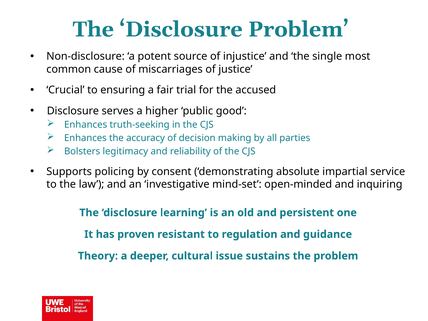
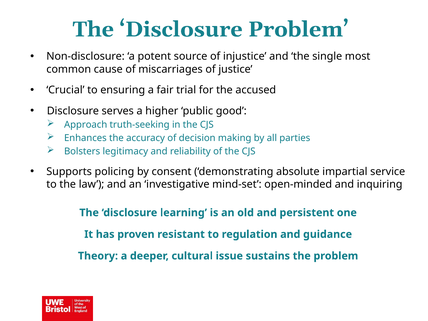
Enhances: Enhances -> Approach (86, 125)
